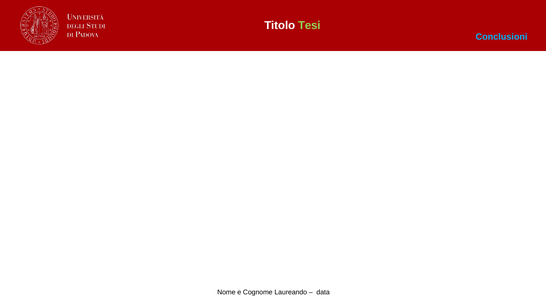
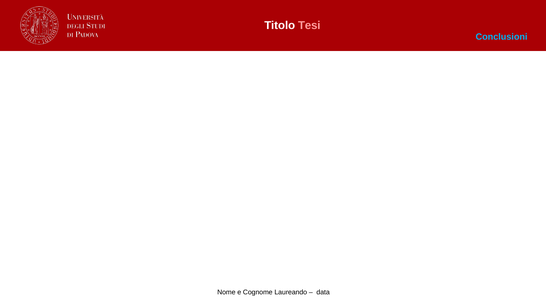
Tesi colour: light green -> pink (309, 26)
